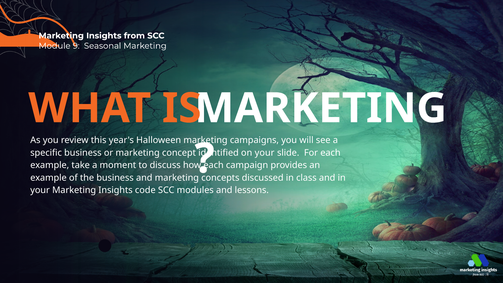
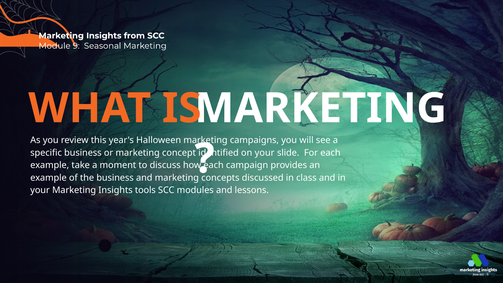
code: code -> tools (145, 190)
